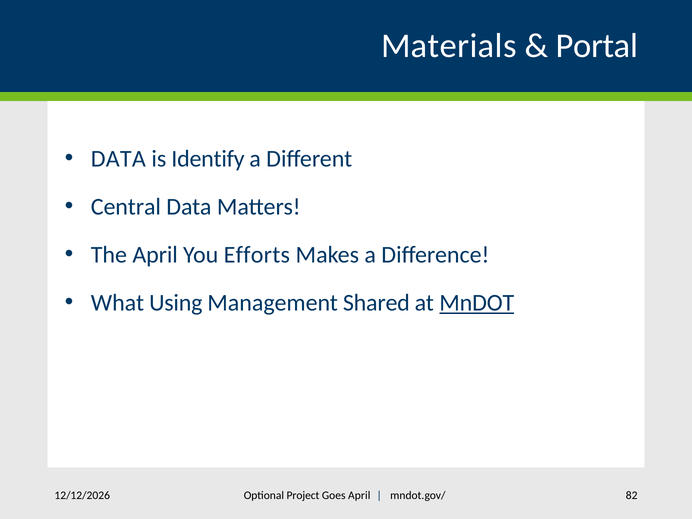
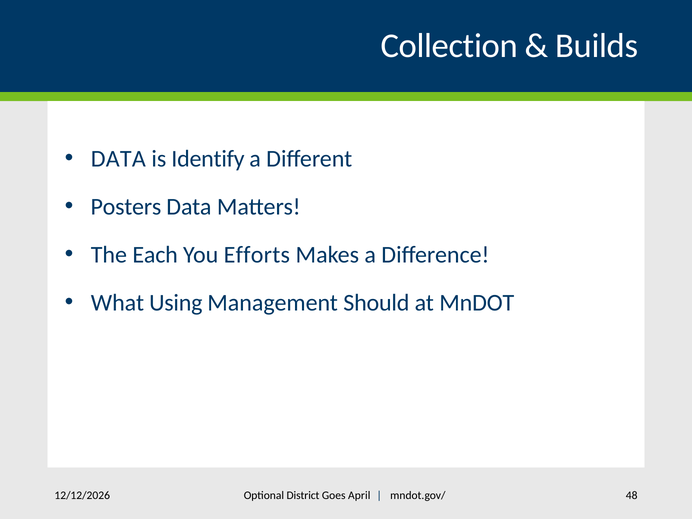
Materials: Materials -> Collection (449, 46)
Portal: Portal -> Builds (597, 46)
Central: Central -> Posters (126, 207)
The April: April -> Each (155, 255)
Shared: Shared -> Should (376, 303)
MnDOT underline: present -> none (477, 303)
Project: Project -> District (303, 496)
82: 82 -> 48 (632, 496)
